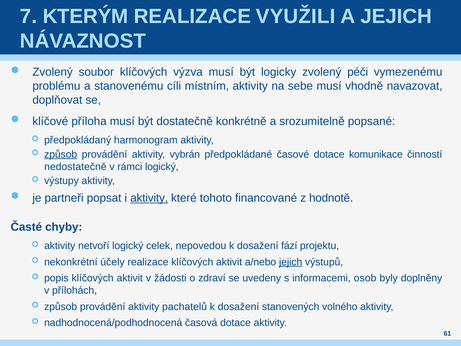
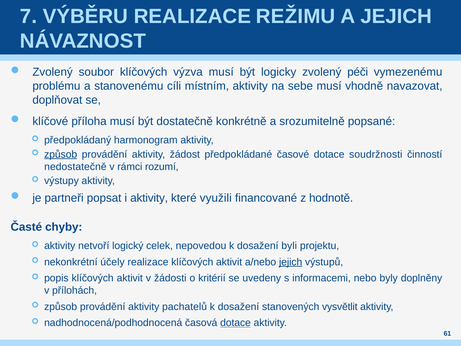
KTERÝM: KTERÝM -> VÝBĚRU (85, 16)
VYUŽILI: VYUŽILI -> REŽIMU (296, 16)
vybrán: vybrán -> žádost (185, 154)
komunikace: komunikace -> soudržnosti (376, 154)
rámci logický: logický -> rozumí (162, 167)
aktivity underline: present -> none (149, 198)
tohoto: tohoto -> využili (216, 198)
fází: fází -> byli (289, 246)
zdraví: zdraví -> kritérií (212, 278)
osob: osob -> nebo (365, 278)
volného: volného -> vysvětlit (340, 306)
dotace underline: none -> present (235, 323)
